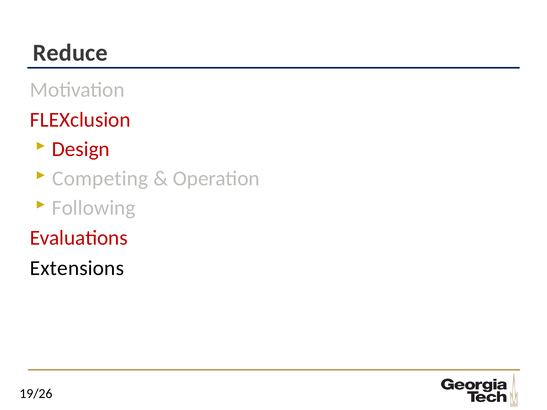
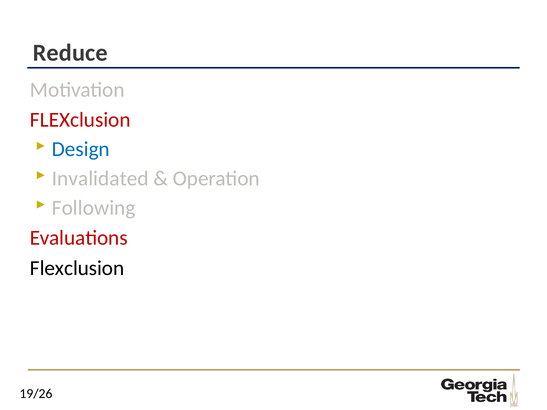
Design colour: red -> blue (81, 149)
Competing: Competing -> Invalidated (100, 179)
Extensions: Extensions -> Flexclusion (77, 268)
